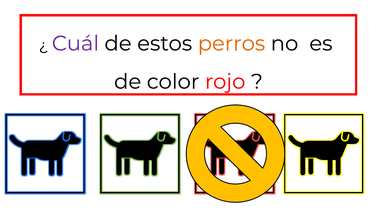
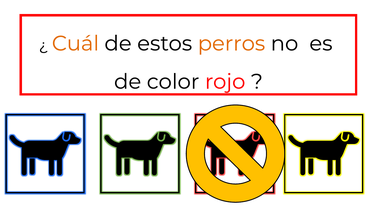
Cuál colour: purple -> orange (75, 44)
